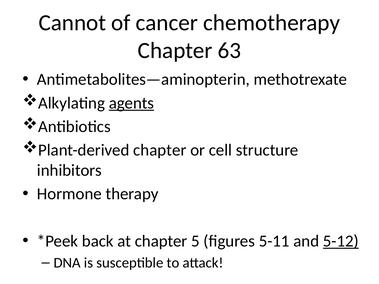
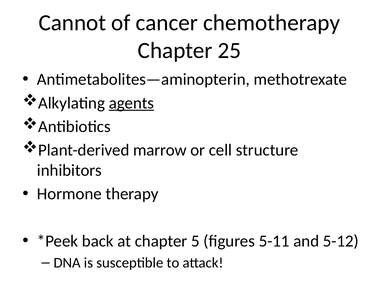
63: 63 -> 25 (229, 51)
Plant-derived chapter: chapter -> marrow (160, 150)
5-12 underline: present -> none (341, 241)
